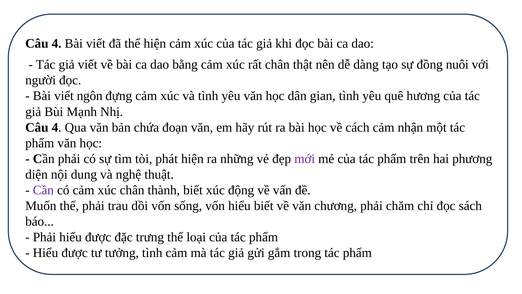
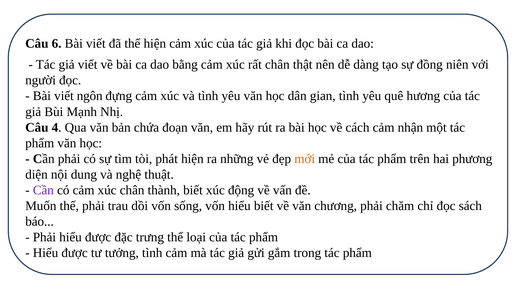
4: 4 -> 6 (57, 43)
nuôi: nuôi -> niên (457, 65)
mới colour: purple -> orange (305, 159)
